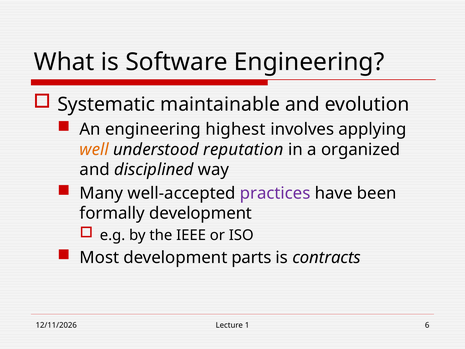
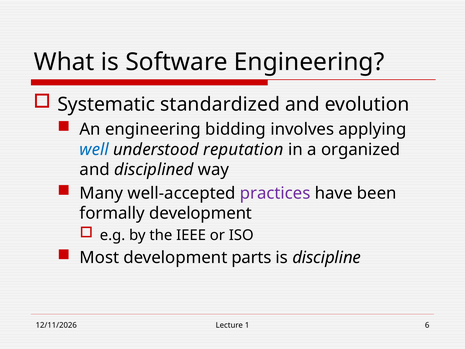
maintainable: maintainable -> standardized (220, 104)
highest: highest -> bidding (236, 129)
well colour: orange -> blue (94, 149)
contracts: contracts -> discipline (327, 257)
